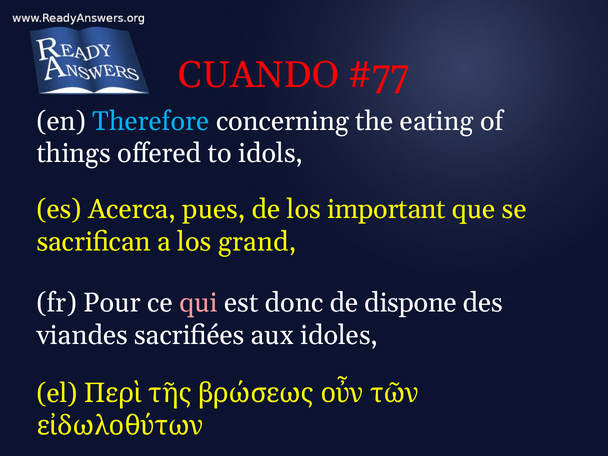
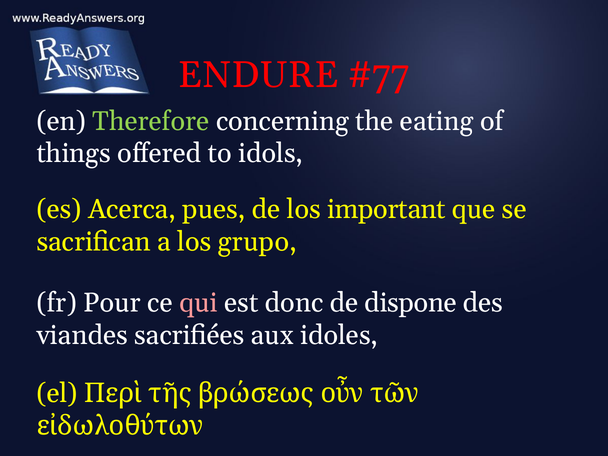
CUANDO: CUANDO -> ENDURE (259, 75)
Therefore colour: light blue -> light green (151, 121)
grand: grand -> grupo (257, 242)
